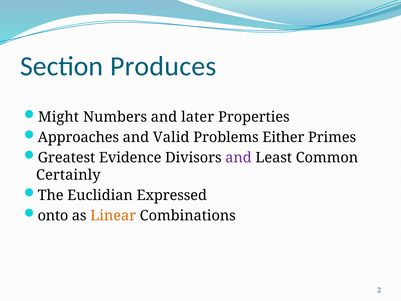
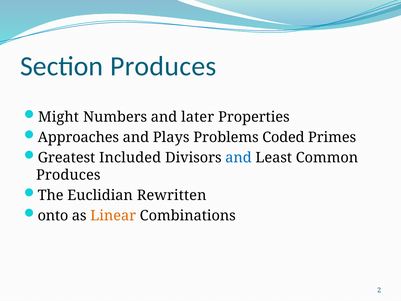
Valid: Valid -> Plays (171, 137)
Either: Either -> Coded (283, 137)
Evidence: Evidence -> Included (130, 157)
and colour: purple -> blue (238, 157)
Certainly: Certainly -> Produces (68, 175)
Expressed: Expressed -> Rewritten (172, 195)
